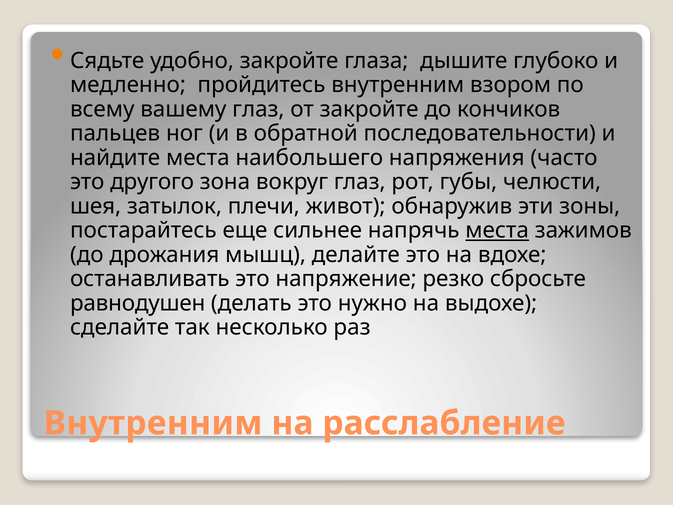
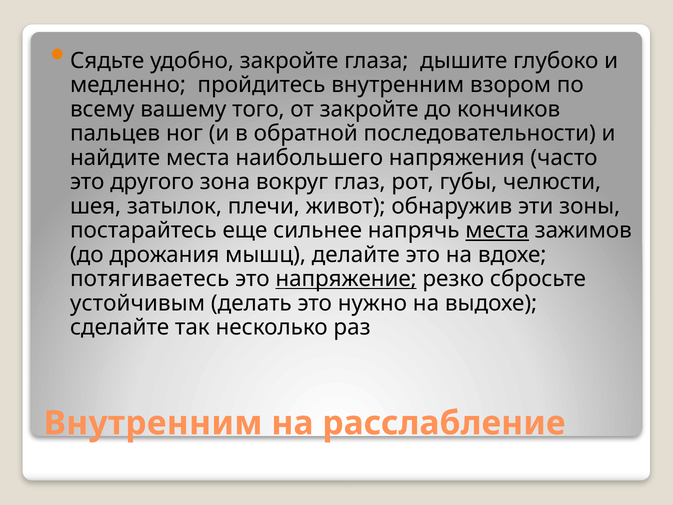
вашему глаз: глаз -> того (258, 109)
останавливать: останавливать -> потягиваетесь (150, 279)
напряжение underline: none -> present (346, 279)
равнодушен: равнодушен -> устойчивым (138, 303)
